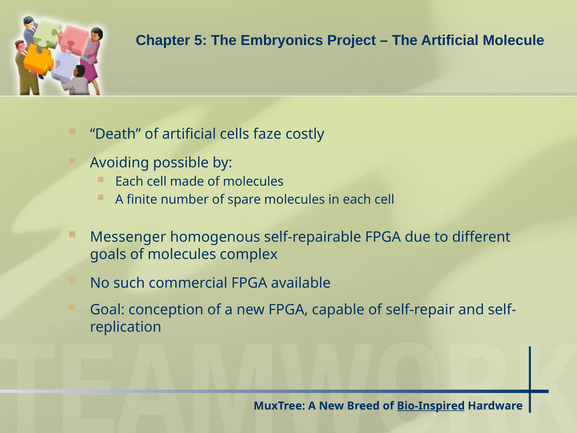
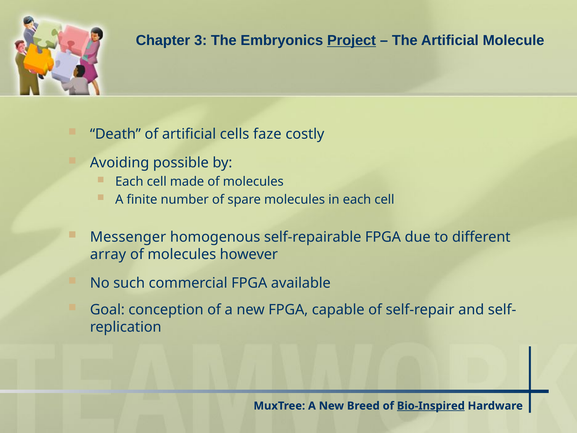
5: 5 -> 3 (201, 40)
Project underline: none -> present (352, 40)
goals: goals -> array (108, 254)
complex: complex -> however (249, 254)
